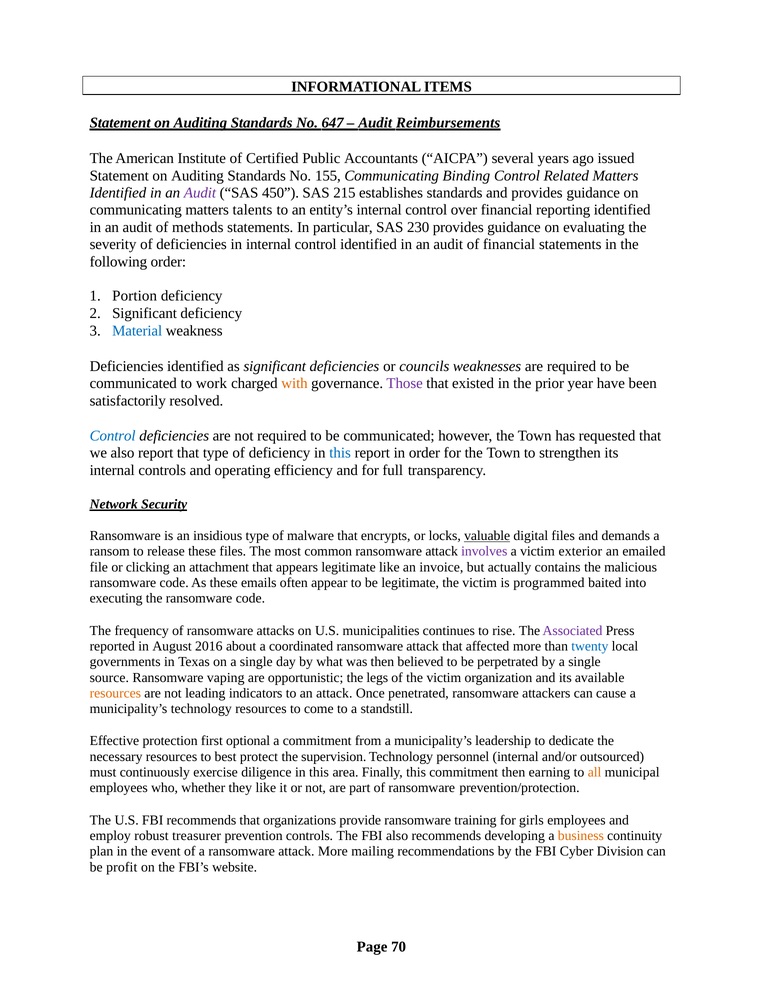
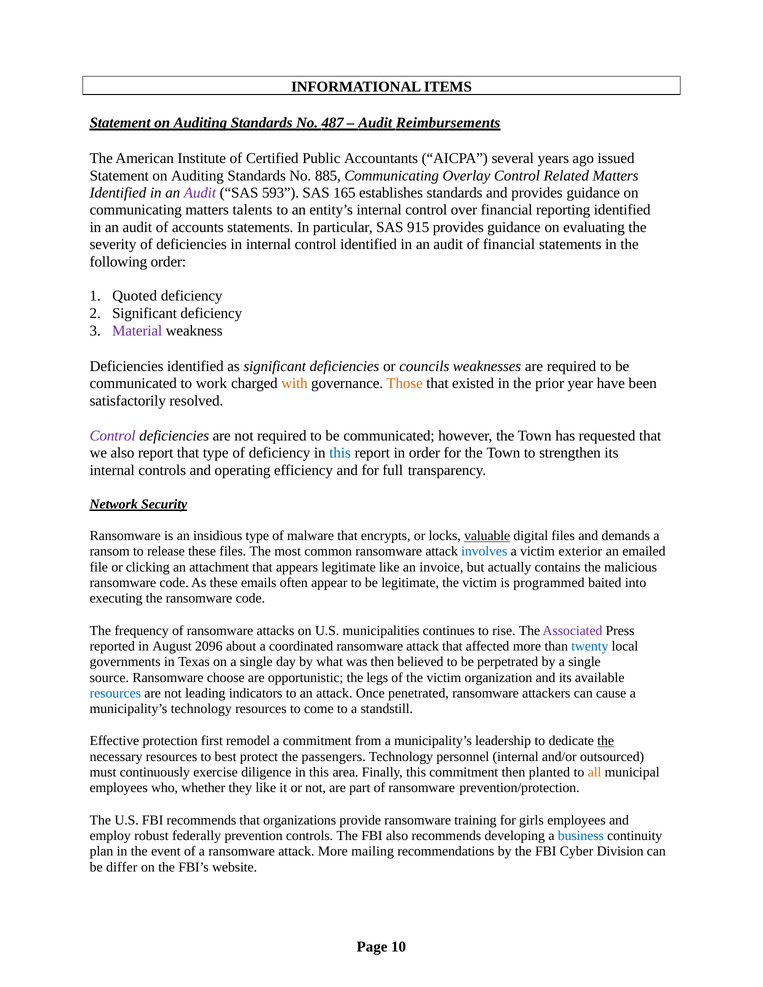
647: 647 -> 487 (333, 123)
155: 155 -> 885 (328, 176)
Binding: Binding -> Overlay (466, 176)
450: 450 -> 593 (281, 193)
215: 215 -> 165 (344, 193)
methods: methods -> accounts (198, 227)
230: 230 -> 915 (418, 227)
Portion: Portion -> Quoted (135, 296)
Material colour: blue -> purple (137, 331)
Those colour: purple -> orange (405, 384)
Control colour: blue -> purple (113, 436)
involves colour: purple -> blue (484, 552)
2016: 2016 -> 2096 (209, 646)
vaping: vaping -> choose (226, 678)
resources colour: orange -> blue (115, 693)
optional: optional -> remodel (248, 741)
the underline: none -> present (606, 741)
supervision: supervision -> passengers (334, 757)
earning: earning -> planted (549, 773)
treasurer: treasurer -> federally (197, 836)
business colour: orange -> blue (581, 836)
profit: profit -> differ (122, 867)
70: 70 -> 10 (399, 947)
